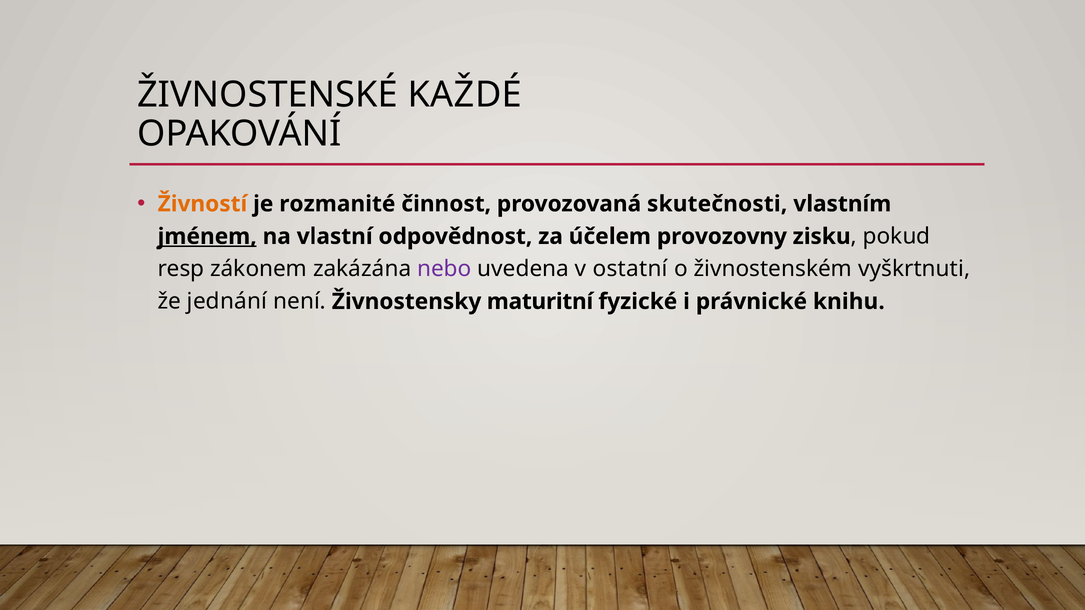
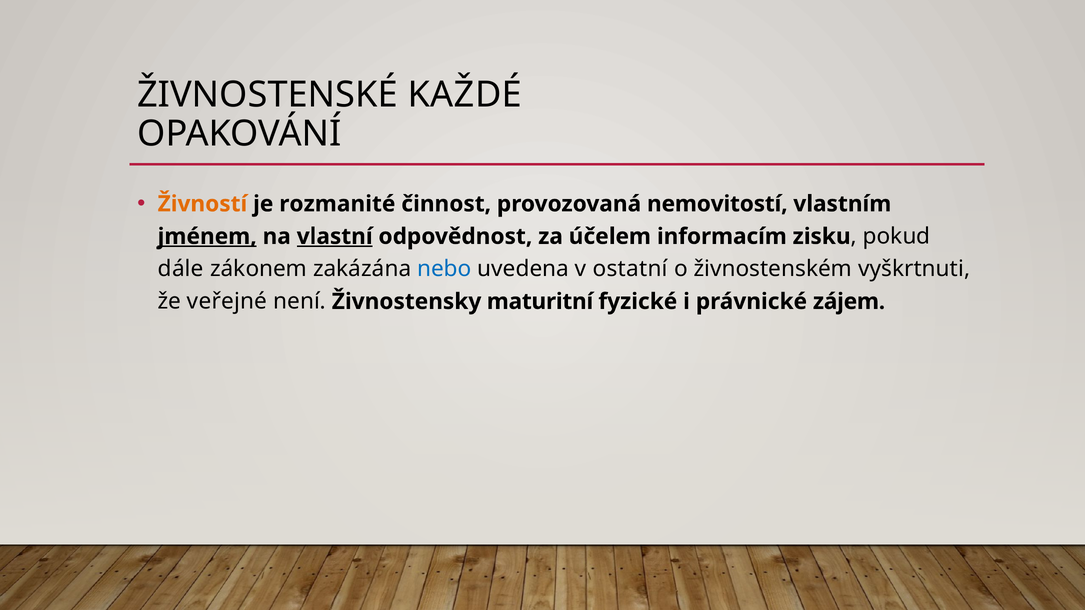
skutečnosti: skutečnosti -> nemovitostí (717, 204)
vlastní underline: none -> present (335, 237)
provozovny: provozovny -> informacím (722, 237)
resp: resp -> dále (181, 269)
nebo colour: purple -> blue (444, 269)
jednání: jednání -> veřejné (227, 302)
knihu: knihu -> zájem (849, 302)
